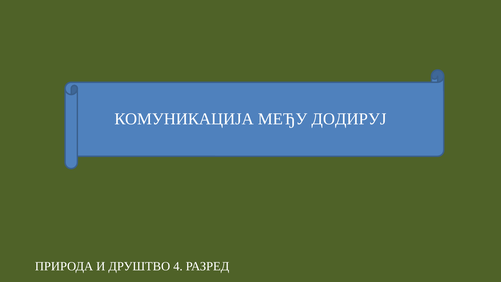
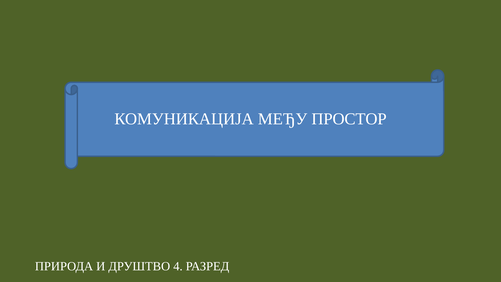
ДОДИРУЈ: ДОДИРУЈ -> ПРОСТОР (349, 119)
